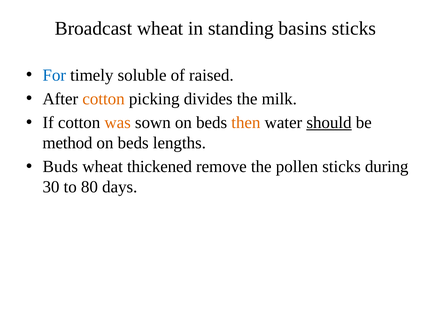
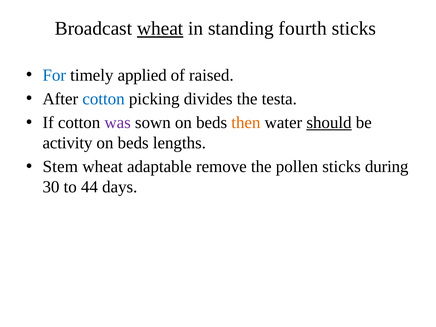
wheat underline: none -> present (160, 29)
basins: basins -> fourth (303, 29)
soluble: soluble -> applied (142, 75)
cotton colour: orange -> blue (104, 99)
milk: milk -> testa (279, 99)
was colour: orange -> purple (118, 123)
method: method -> activity (67, 143)
Buds: Buds -> Stem (60, 167)
thickened: thickened -> adaptable (159, 167)
80: 80 -> 44 (89, 187)
